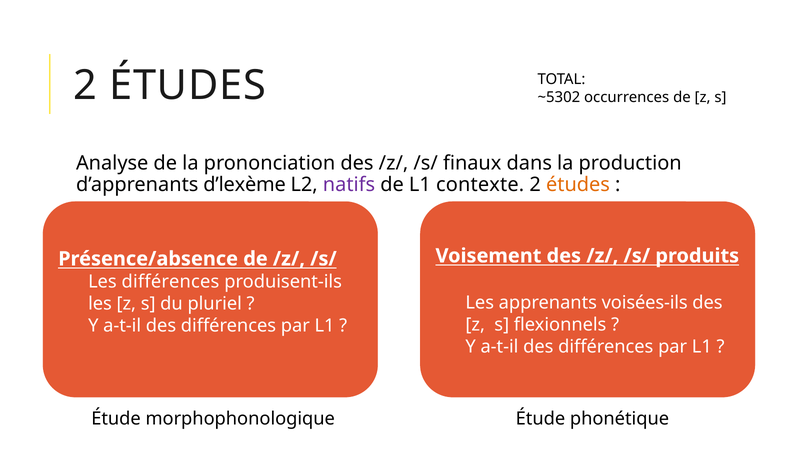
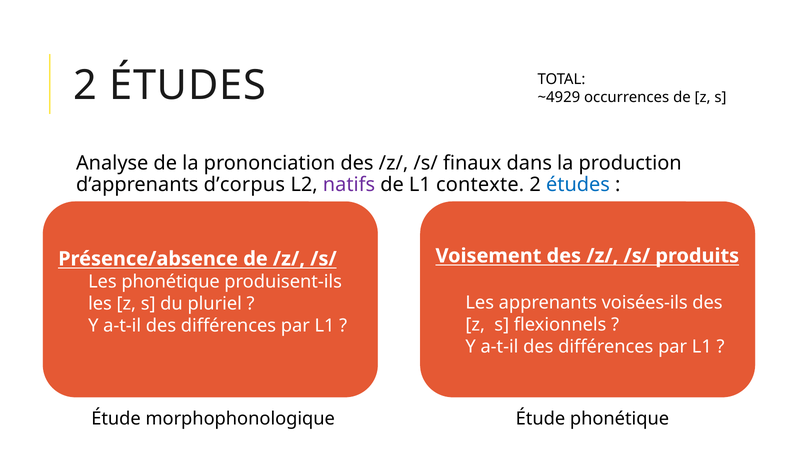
~5302: ~5302 -> ~4929 (559, 97)
d’lexème: d’lexème -> d’corpus (244, 185)
études colour: orange -> blue (578, 185)
Les différences: différences -> phonétique (171, 282)
